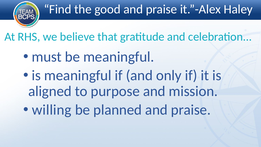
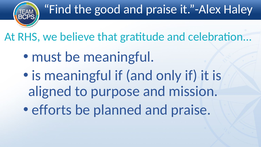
willing: willing -> efforts (52, 110)
